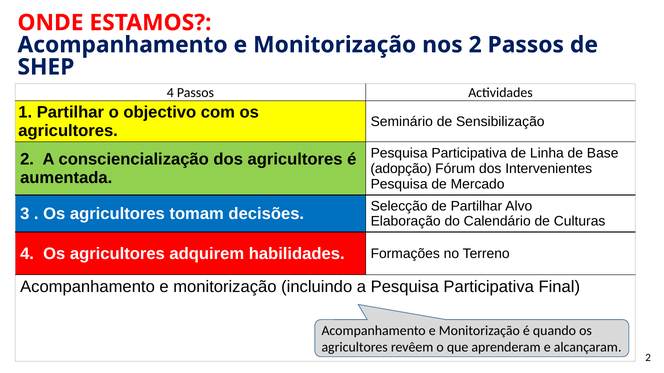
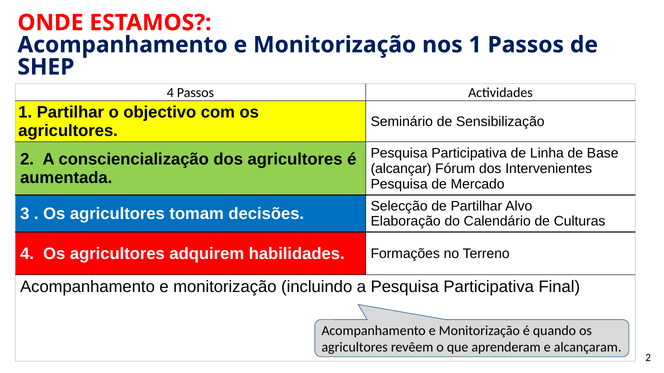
nos 2: 2 -> 1 (475, 45)
adopção: adopção -> alcançar (401, 169)
